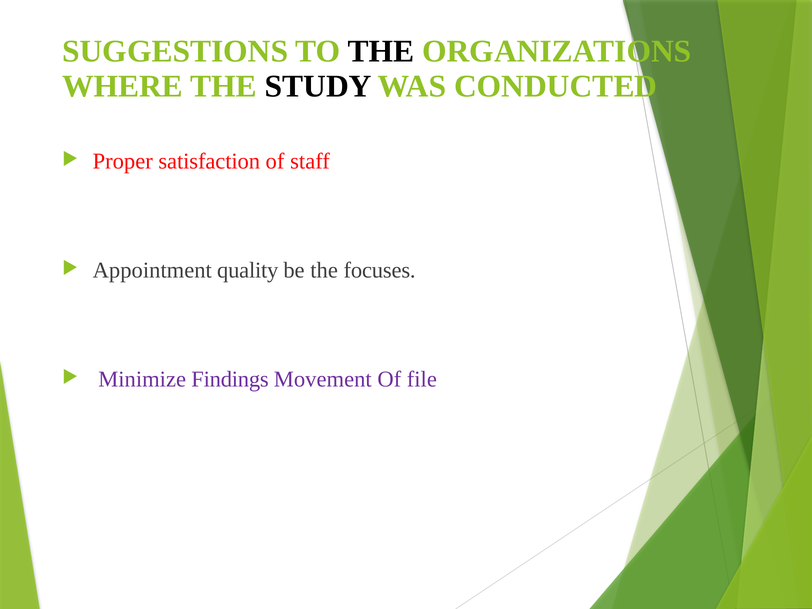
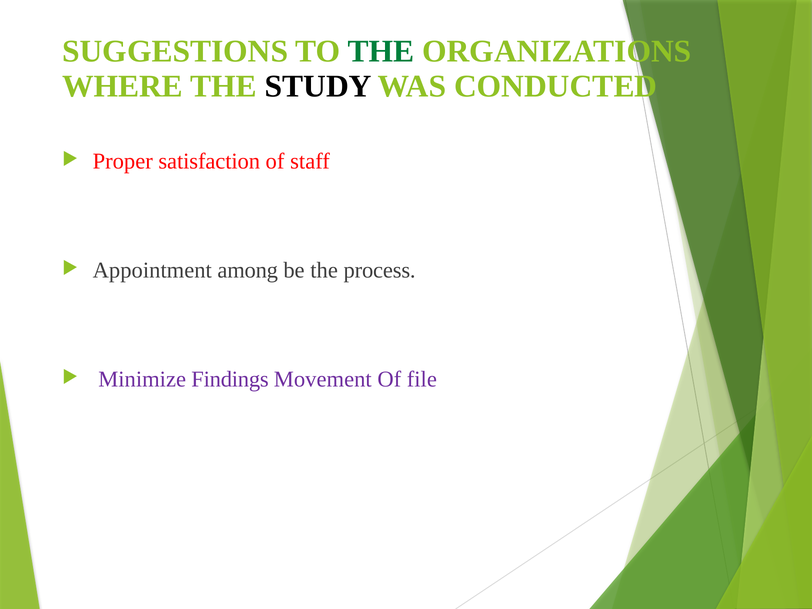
THE colour: black -> green (381, 51)
quality: quality -> among (248, 270)
focuses: focuses -> process (380, 270)
